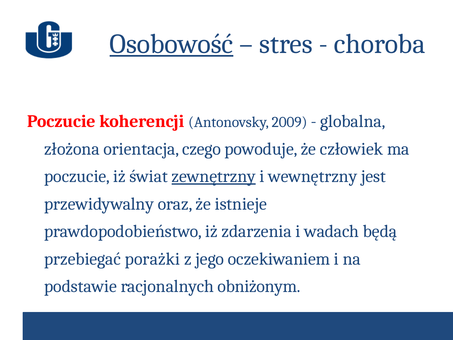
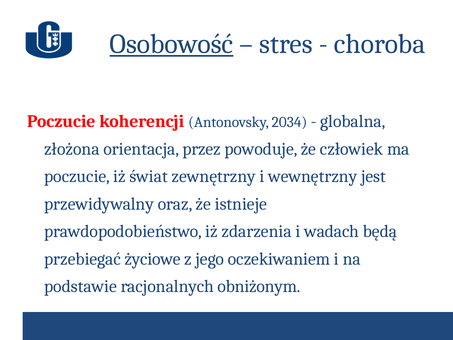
2009: 2009 -> 2034 (289, 122)
czego: czego -> przez (202, 149)
zewnętrzny underline: present -> none (214, 176)
porażki: porażki -> życiowe (153, 259)
